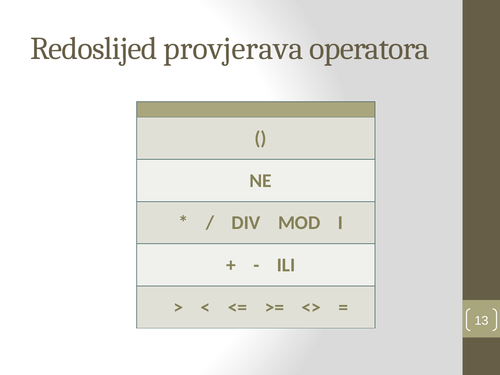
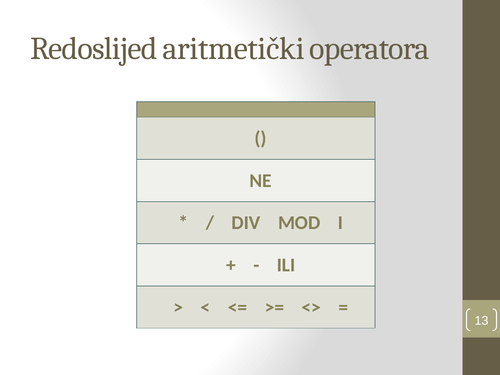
provjerava: provjerava -> aritmetički (234, 48)
